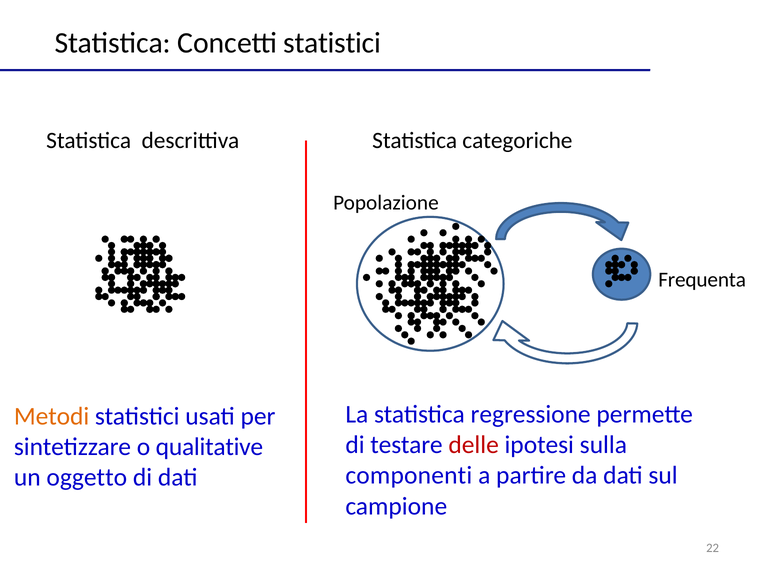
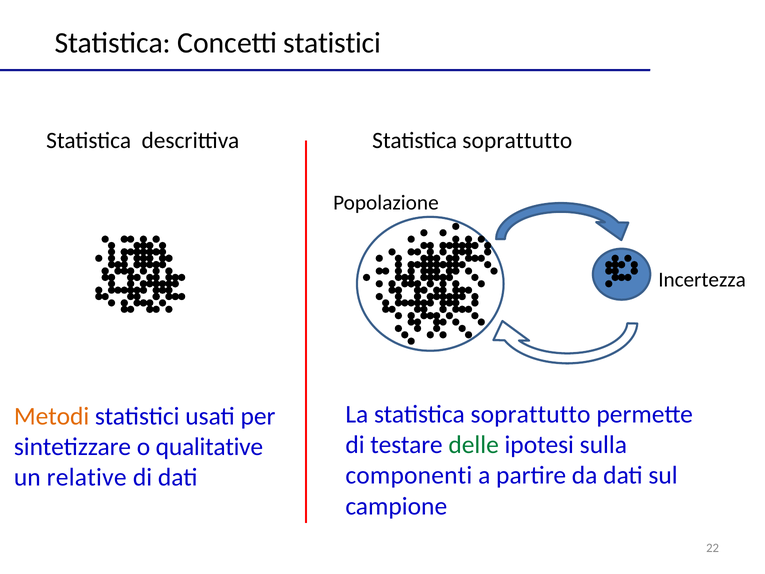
categoriche: categoriche -> soprattutto (517, 141)
Frequenta: Frequenta -> Incertezza (702, 279)
La statistica regressione: regressione -> soprattutto (531, 414)
delle colour: red -> green (474, 445)
oggetto: oggetto -> relative (87, 477)
